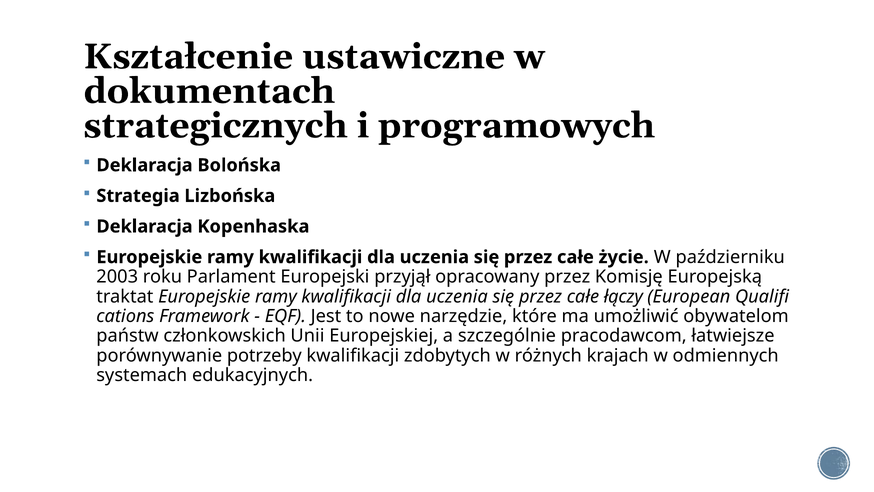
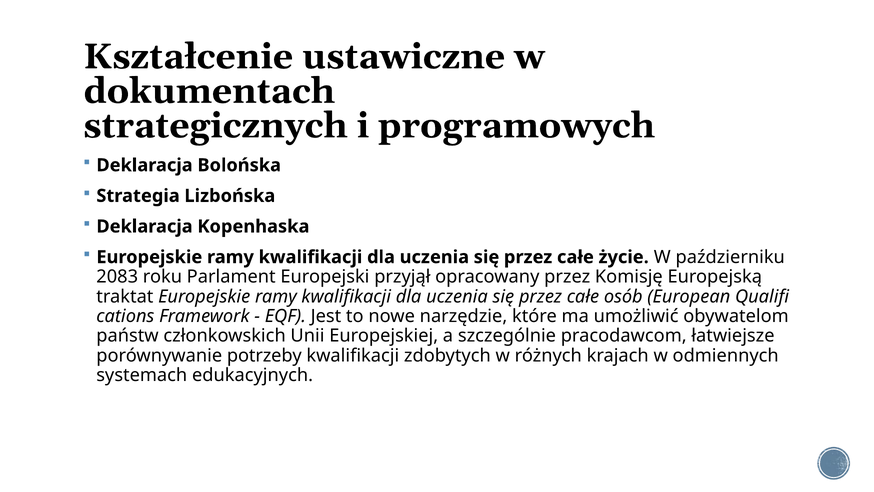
2003: 2003 -> 2083 (117, 277)
łączy: łączy -> osób (623, 296)
